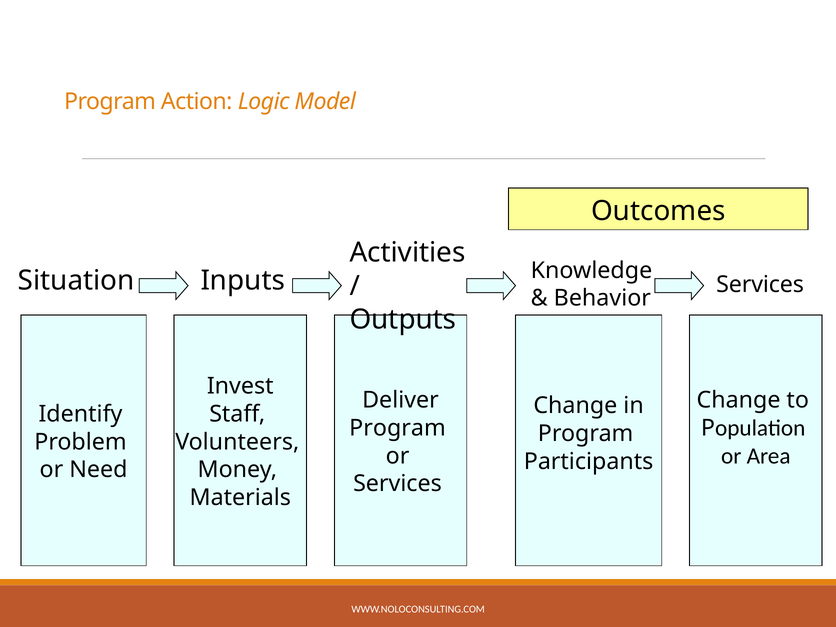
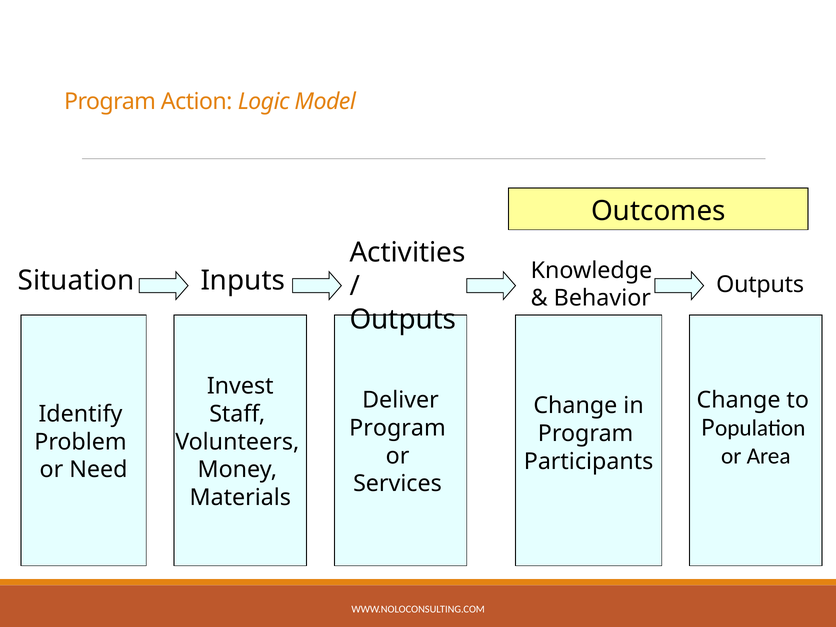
Services: Services -> Outputs (760, 284)
